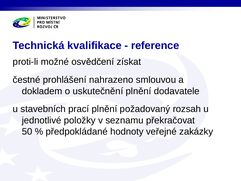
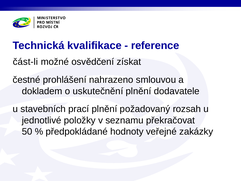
proti-li: proti-li -> část-li (25, 62)
